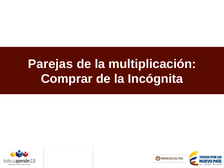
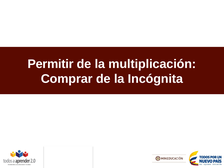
Parejas: Parejas -> Permitir (51, 64)
